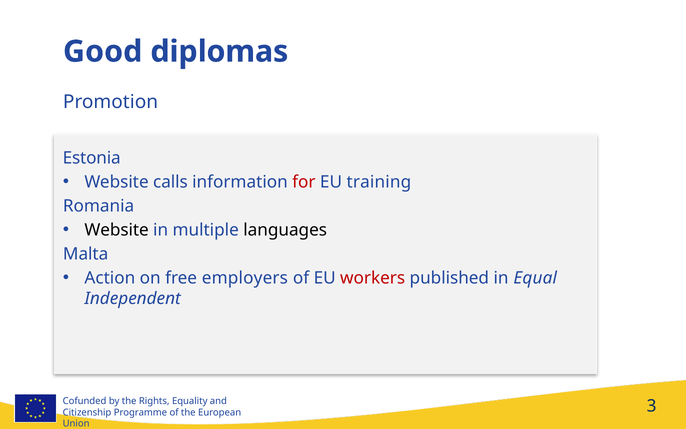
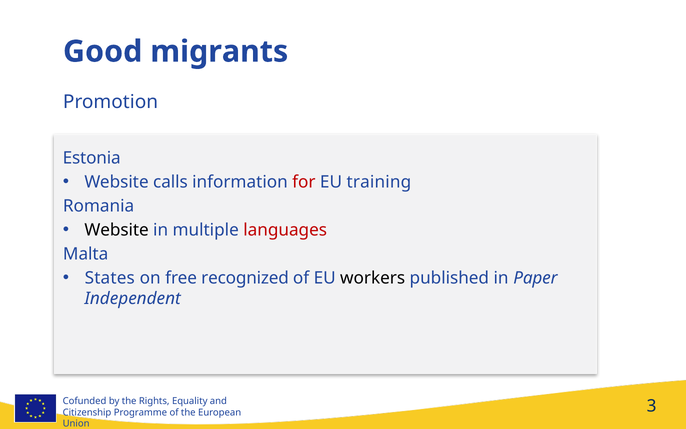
diplomas: diplomas -> migrants (219, 52)
languages colour: black -> red (285, 230)
Action: Action -> States (110, 278)
employers: employers -> recognized (245, 278)
workers colour: red -> black (373, 278)
Equal: Equal -> Paper (535, 278)
